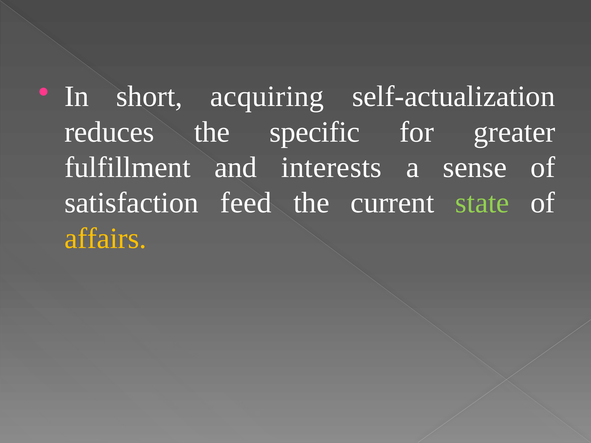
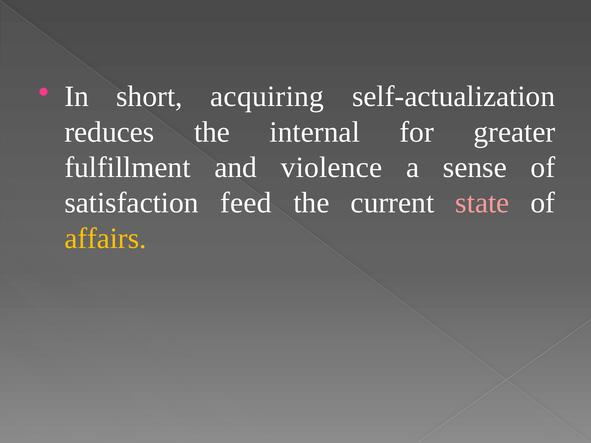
specific: specific -> internal (315, 132)
interests: interests -> violence (331, 168)
state colour: light green -> pink (482, 203)
